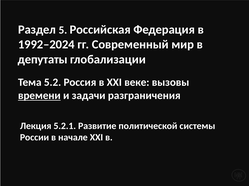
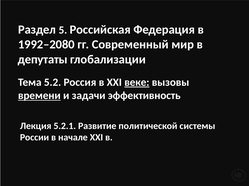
1992–2024: 1992–2024 -> 1992–2080 (46, 45)
веке underline: none -> present (137, 83)
разграничения: разграничения -> эффективность (144, 96)
